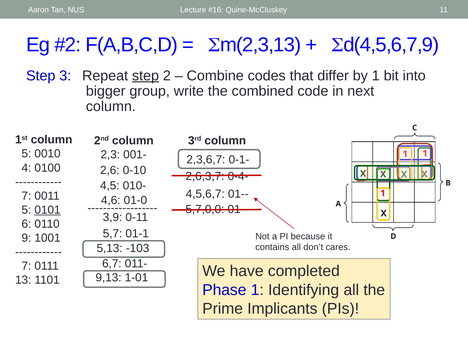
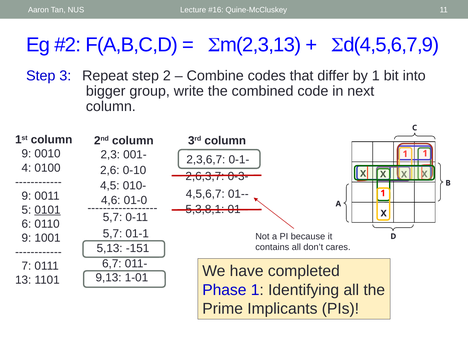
step underline: present -> none (145, 76)
5: 5 -> 9 (26, 154)
0-4-: 0-4- -> 0-3- (238, 176)
7: 7 -> 9 (26, 196)
5,7,0,0: 5,7,0,0 -> 5,3,8,1 (205, 209)
3,9: 3,9 -> 5,7 (113, 217)
-103: -103 -> -151 (138, 248)
